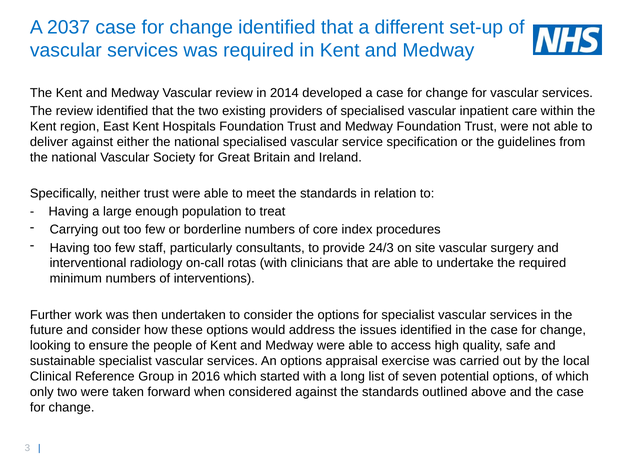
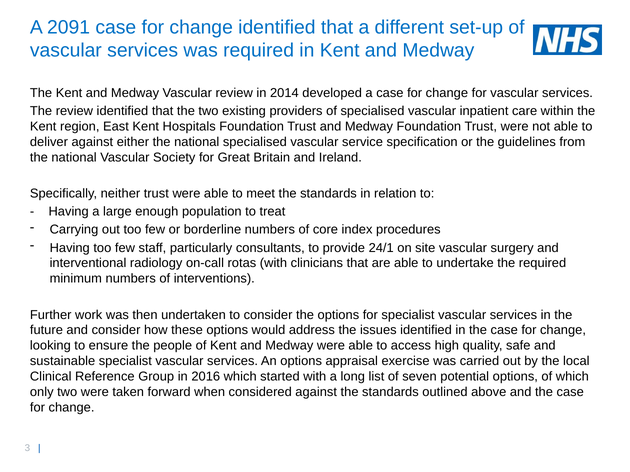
2037: 2037 -> 2091 (69, 27)
24/3: 24/3 -> 24/1 (381, 248)
